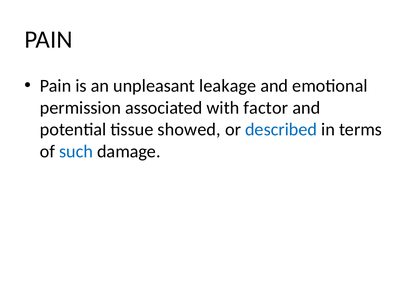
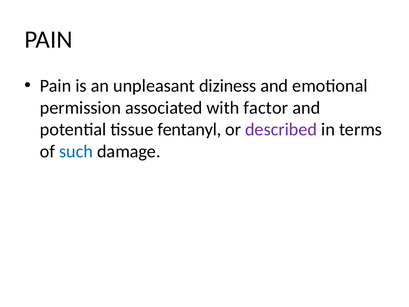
leakage: leakage -> diziness (228, 86)
showed: showed -> fentanyl (189, 129)
described colour: blue -> purple (281, 129)
